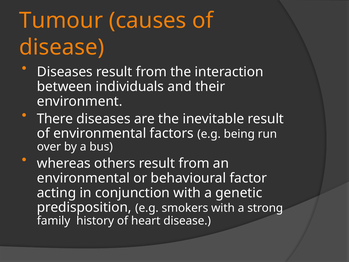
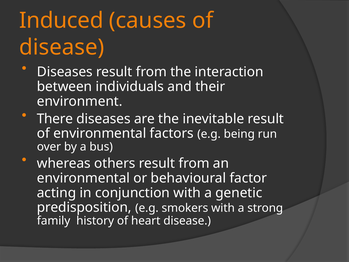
Tumour: Tumour -> Induced (61, 20)
